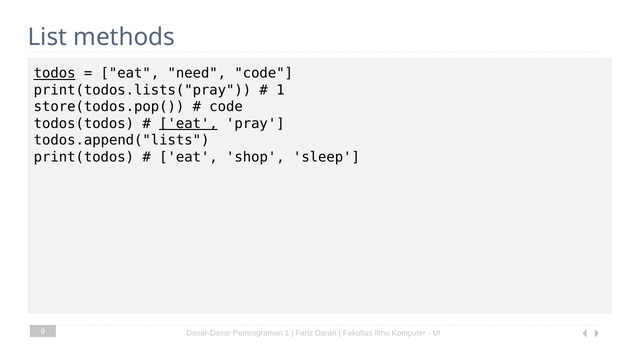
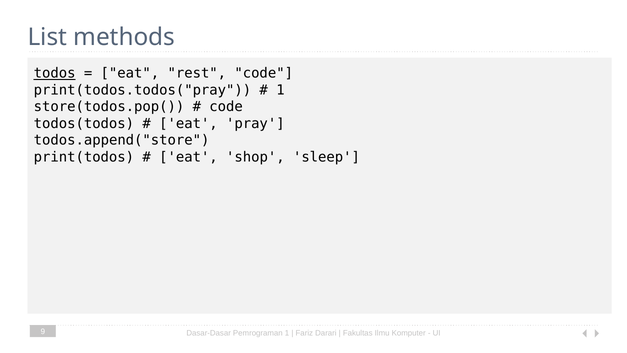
need: need -> rest (197, 73)
print(todos.lists("pray: print(todos.lists("pray -> print(todos.todos("pray (142, 90)
eat underline: present -> none (188, 123)
todos.append("lists: todos.append("lists -> todos.append("store (122, 140)
